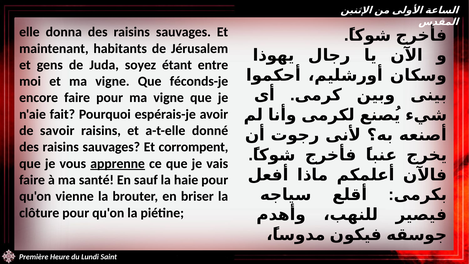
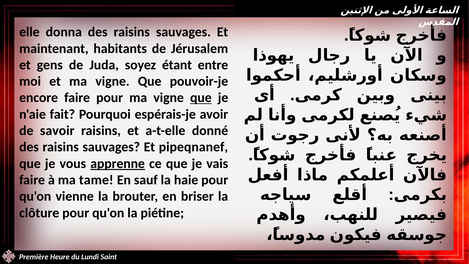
féconds-je: féconds-je -> pouvoir-je (199, 81)
que underline: none -> present (201, 98)
corrompent: corrompent -> pipeqnanef (193, 147)
santé: santé -> tame (96, 180)
